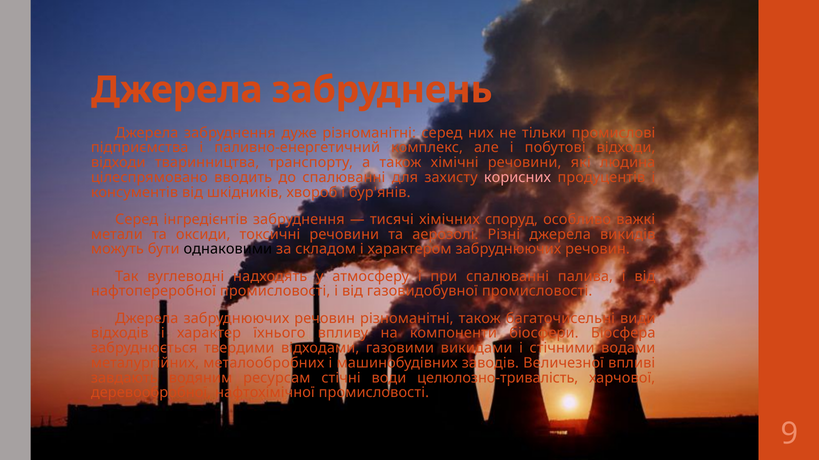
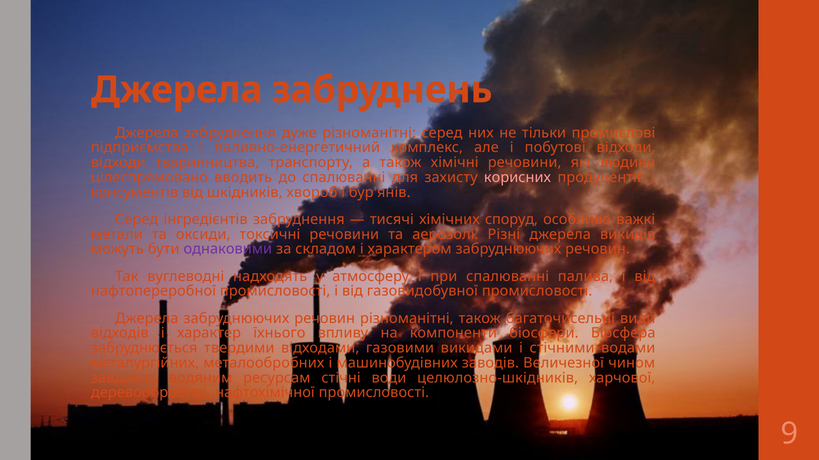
однаковими colour: black -> purple (228, 250)
впливі: впливі -> чином (632, 363)
целюлозно-тривалість: целюлозно-тривалість -> целюлозно-шкідників (498, 378)
